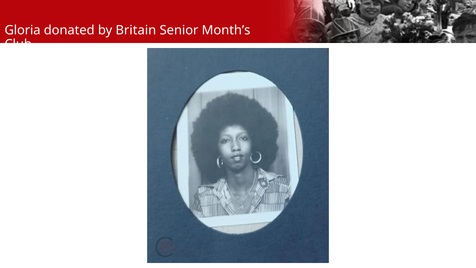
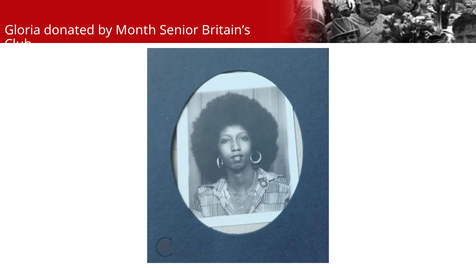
Britain: Britain -> Month (136, 30)
Month’s: Month’s -> Britain’s (226, 30)
